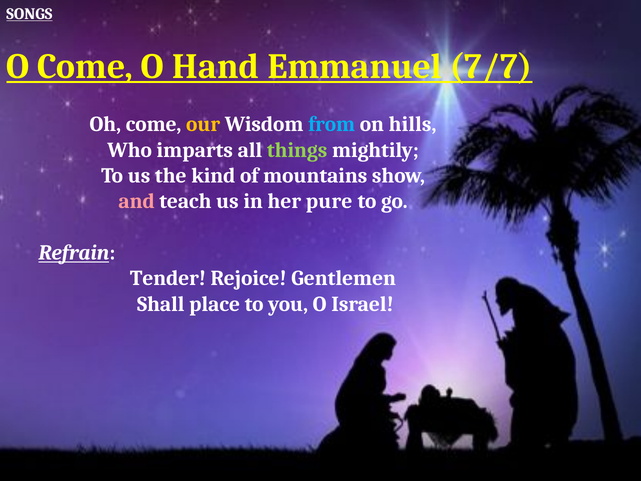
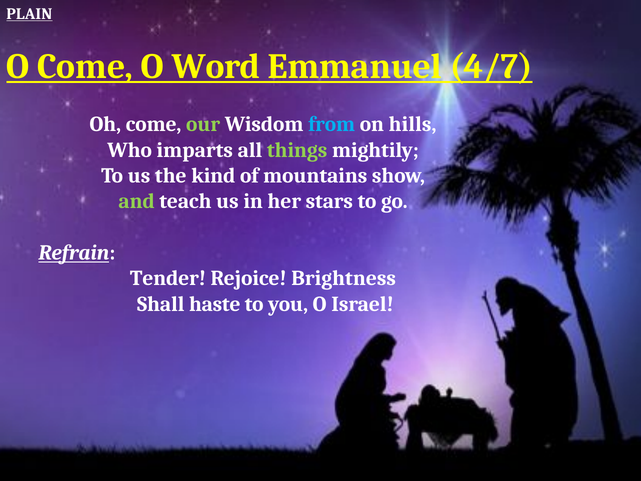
SONGS: SONGS -> PLAIN (29, 14)
Hand: Hand -> Word (216, 67)
7/7: 7/7 -> 4/7 (491, 67)
our colour: yellow -> light green (203, 124)
and colour: pink -> light green (137, 201)
pure: pure -> stars (329, 201)
Gentlemen: Gentlemen -> Brightness (344, 278)
place: place -> haste (215, 304)
